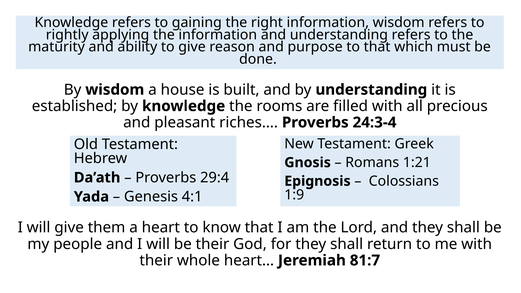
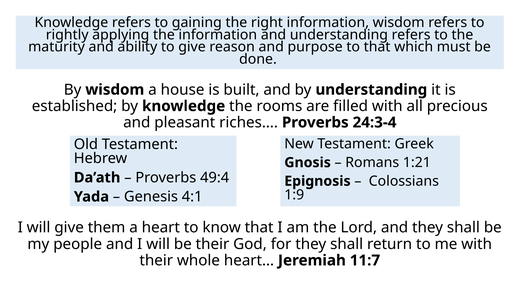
29:4: 29:4 -> 49:4 (215, 178)
81:7: 81:7 -> 11:7 (365, 260)
